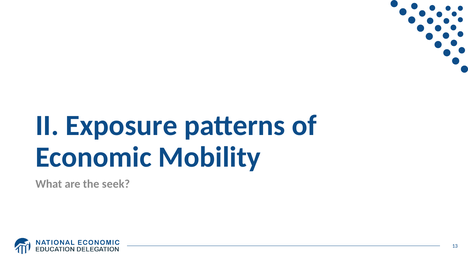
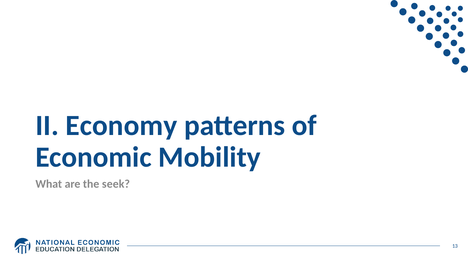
Exposure: Exposure -> Economy (121, 126)
